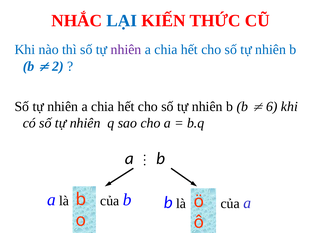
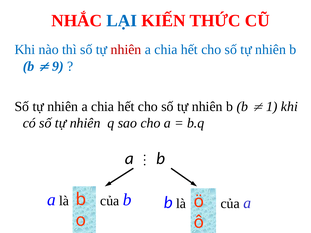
nhiên colour: purple -> red (126, 50)
2: 2 -> 9 (58, 66)
6: 6 -> 1 (272, 107)
